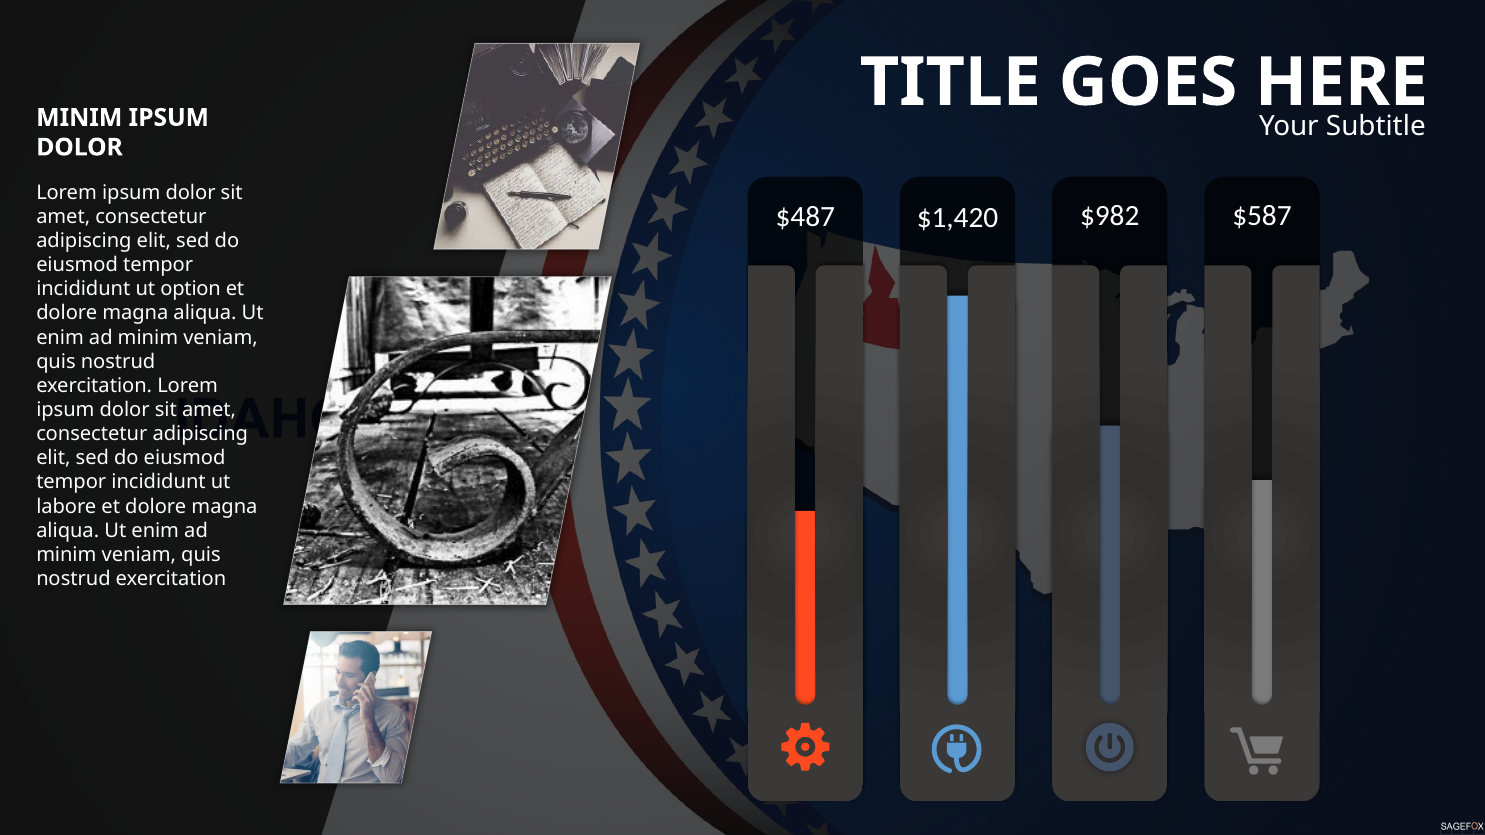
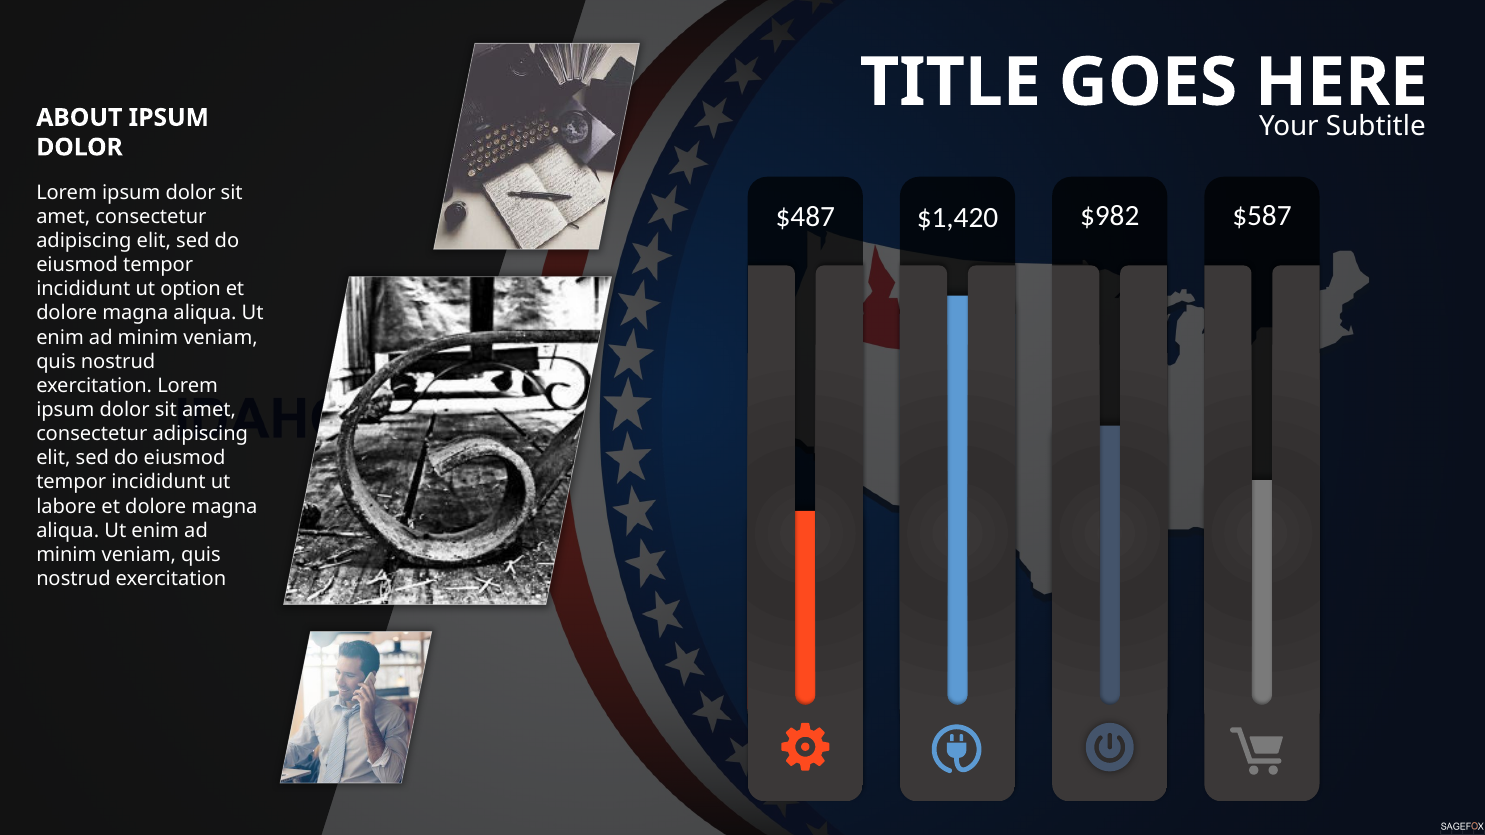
MINIM: MINIM -> ABOUT (79, 118)
